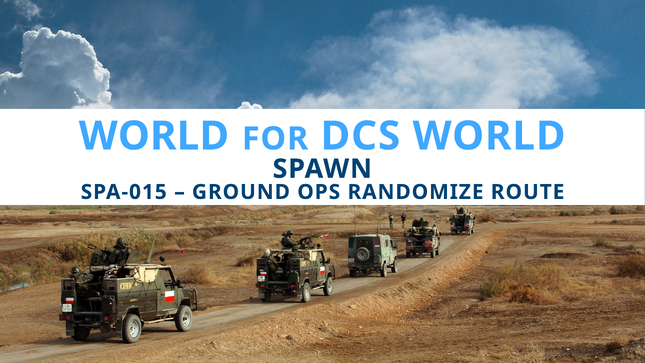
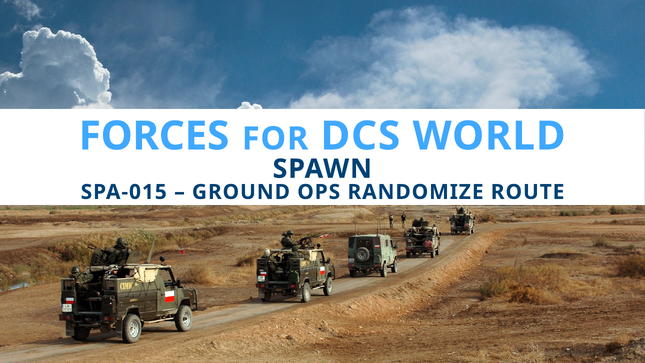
WORLD: WORLD -> FORCES (154, 136)
